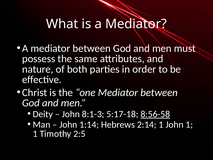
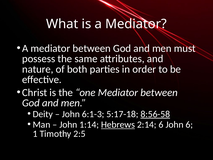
8:1-3: 8:1-3 -> 6:1-3 (93, 114)
Hebrews underline: none -> present (118, 124)
2:14 1: 1 -> 6 (161, 124)
John 1: 1 -> 6 (189, 124)
